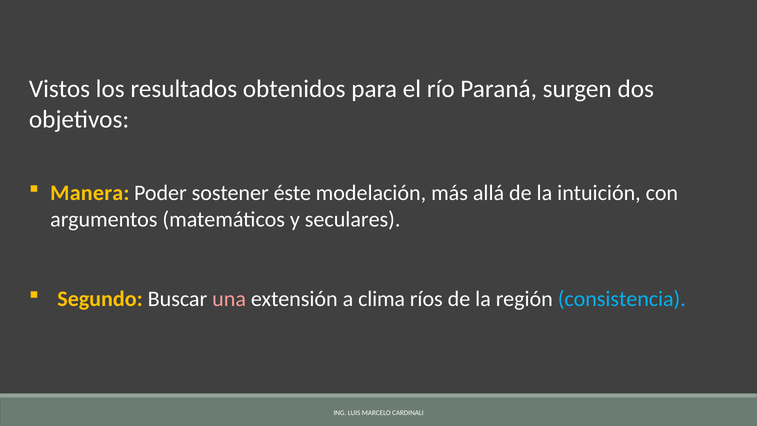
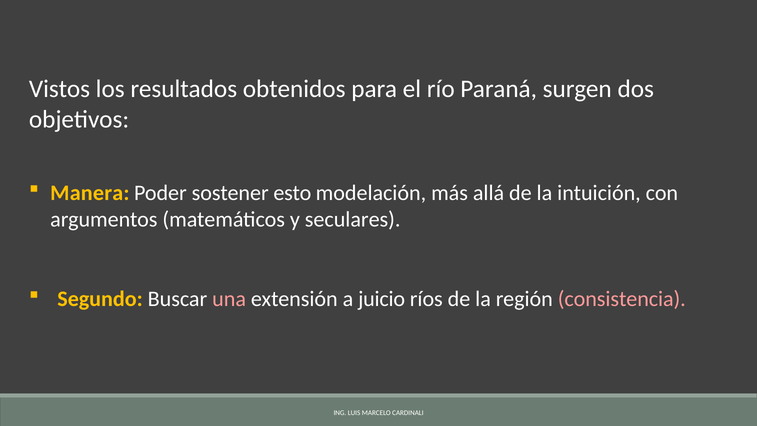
éste: éste -> esto (292, 193)
clima: clima -> juicio (382, 299)
consistencia colour: light blue -> pink (622, 299)
